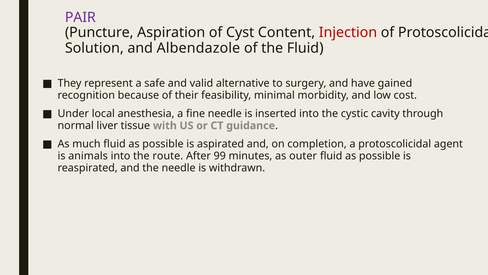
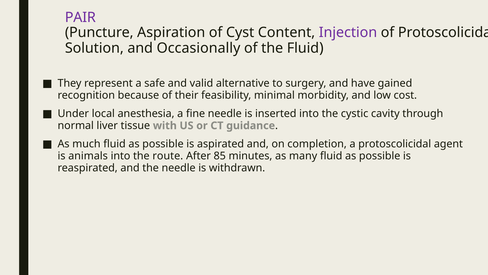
Injection colour: red -> purple (348, 32)
Albendazole: Albendazole -> Occasionally (198, 48)
99: 99 -> 85 (220, 156)
outer: outer -> many (303, 156)
